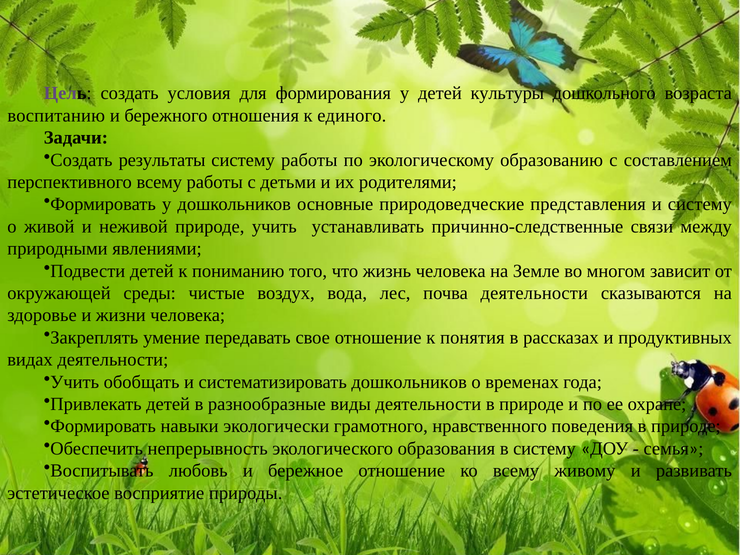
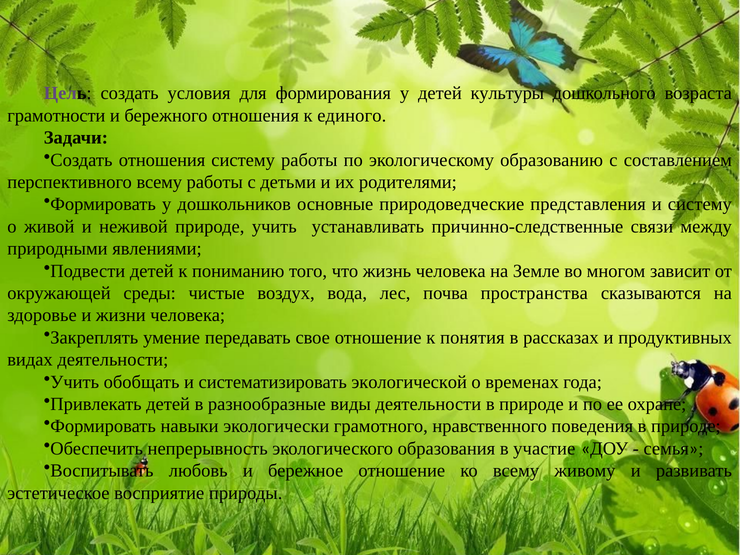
воспитанию: воспитанию -> грамотности (56, 116)
Создать результаты: результаты -> отношения (162, 160)
почва деятельности: деятельности -> пространства (534, 293)
систематизировать дошкольников: дошкольников -> экологической (409, 382)
в систему: систему -> участие (544, 449)
